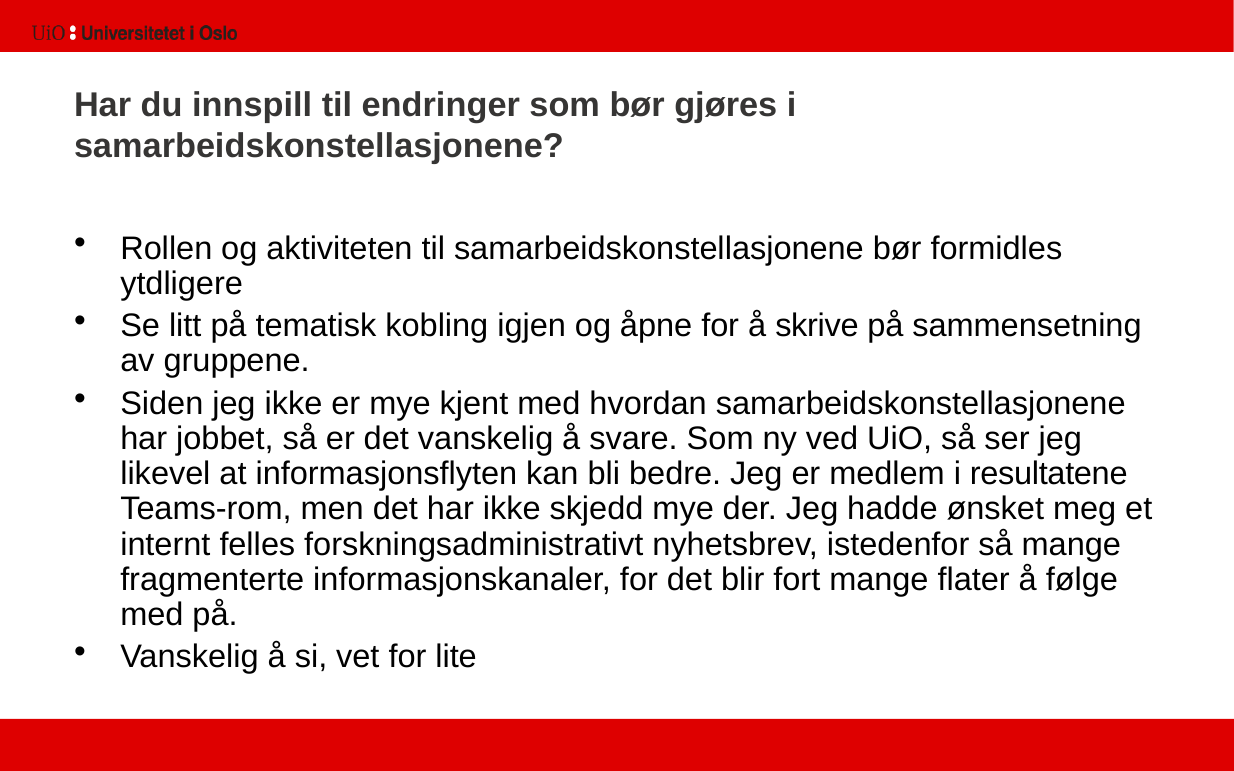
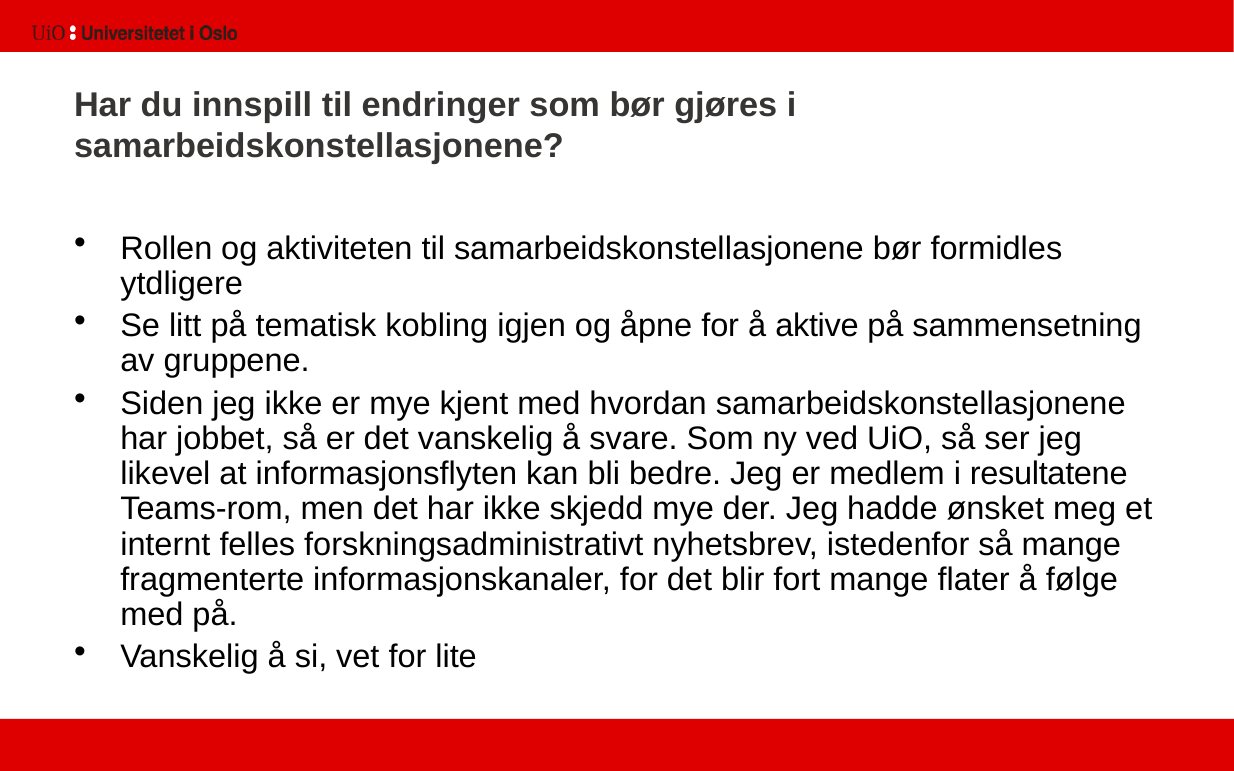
skrive: skrive -> aktive (817, 326)
